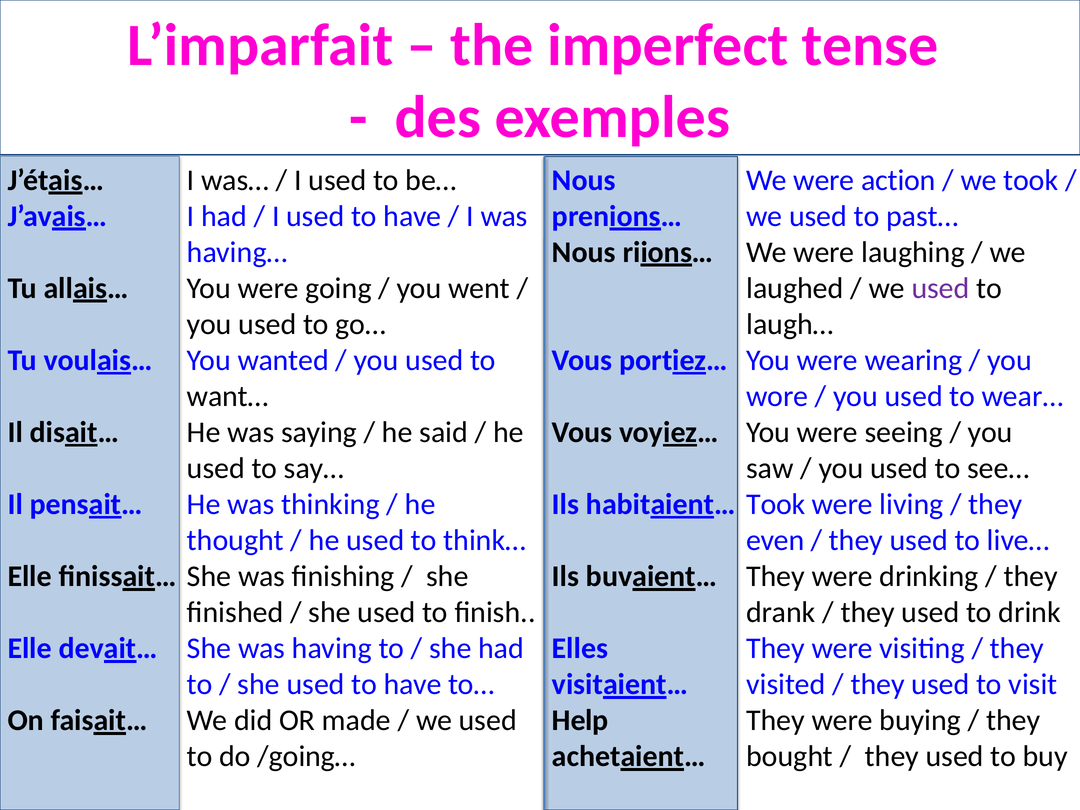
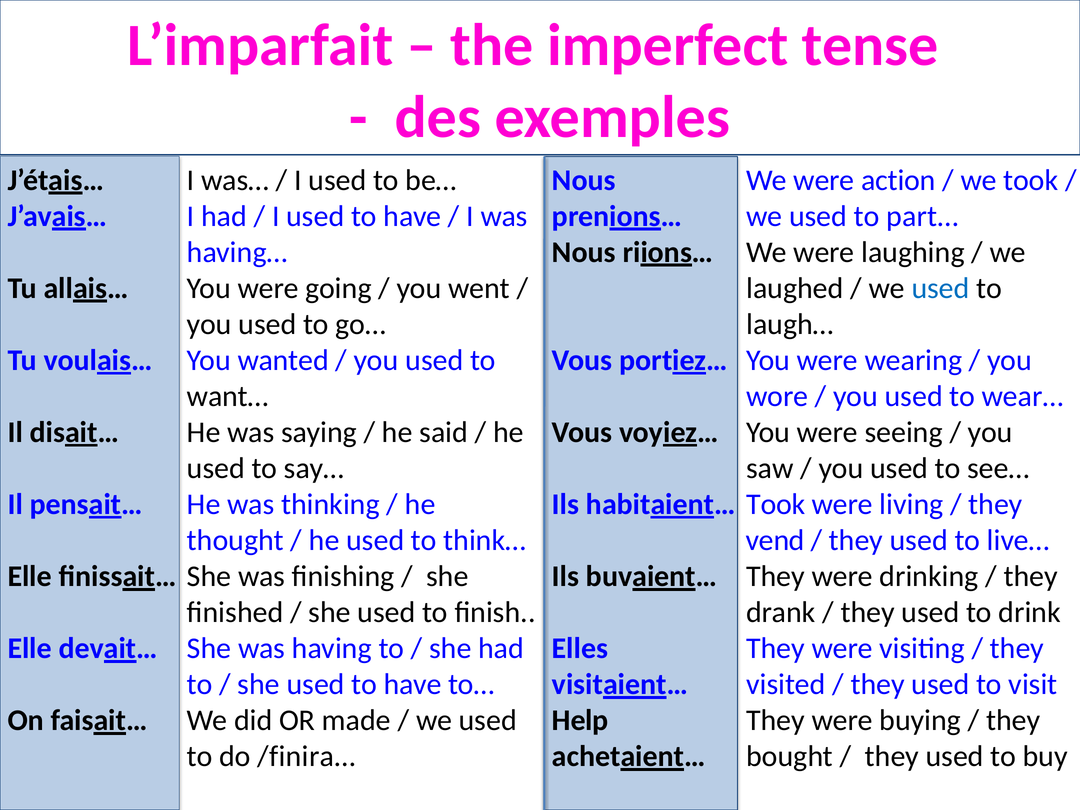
past…: past… -> part… (922, 216)
used colour: purple -> blue (941, 288)
even: even -> vend (775, 540)
/going…: /going… -> /finira… (306, 757)
